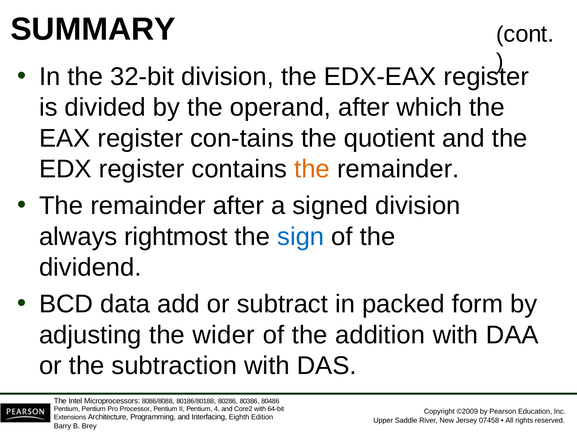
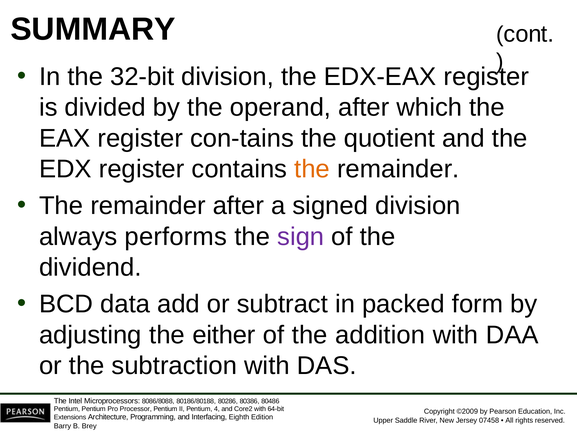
rightmost: rightmost -> performs (176, 237)
sign colour: blue -> purple (301, 237)
wider: wider -> either (224, 336)
